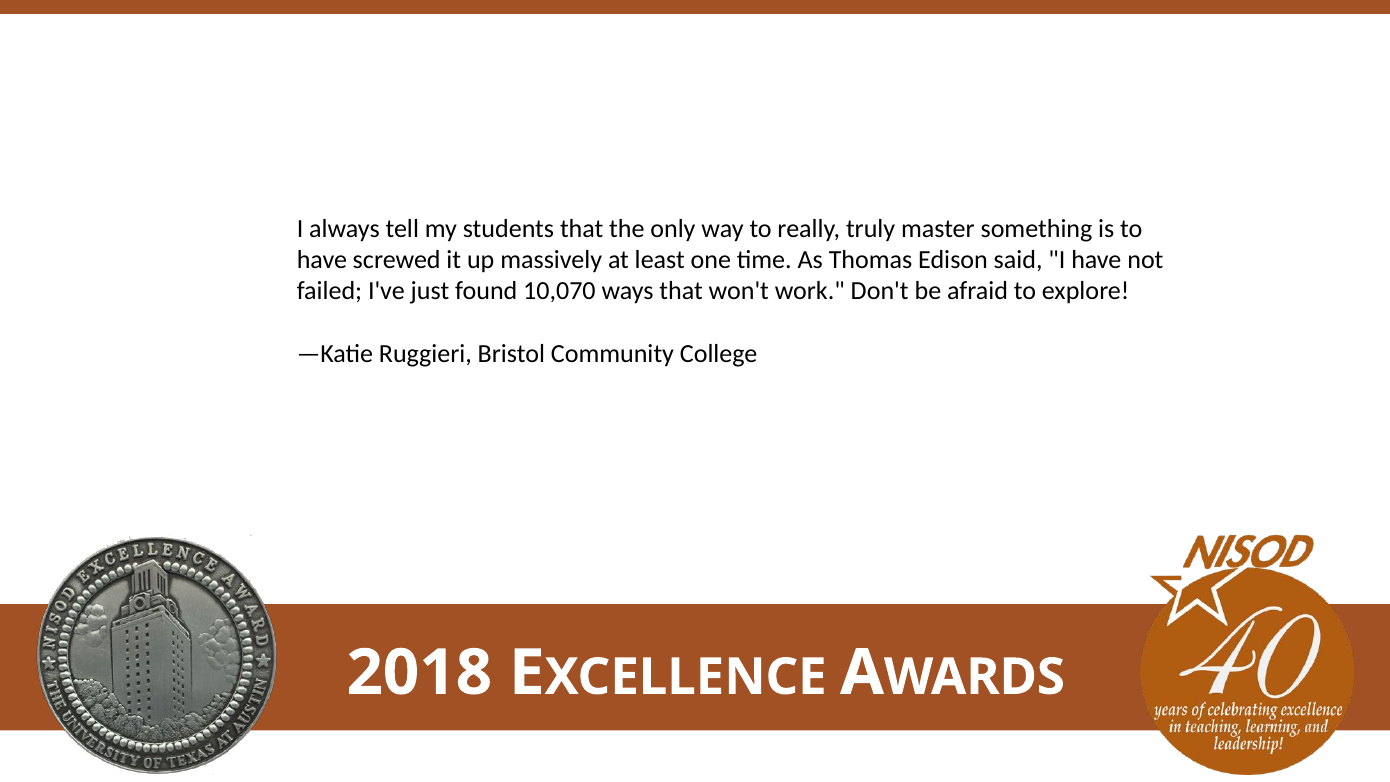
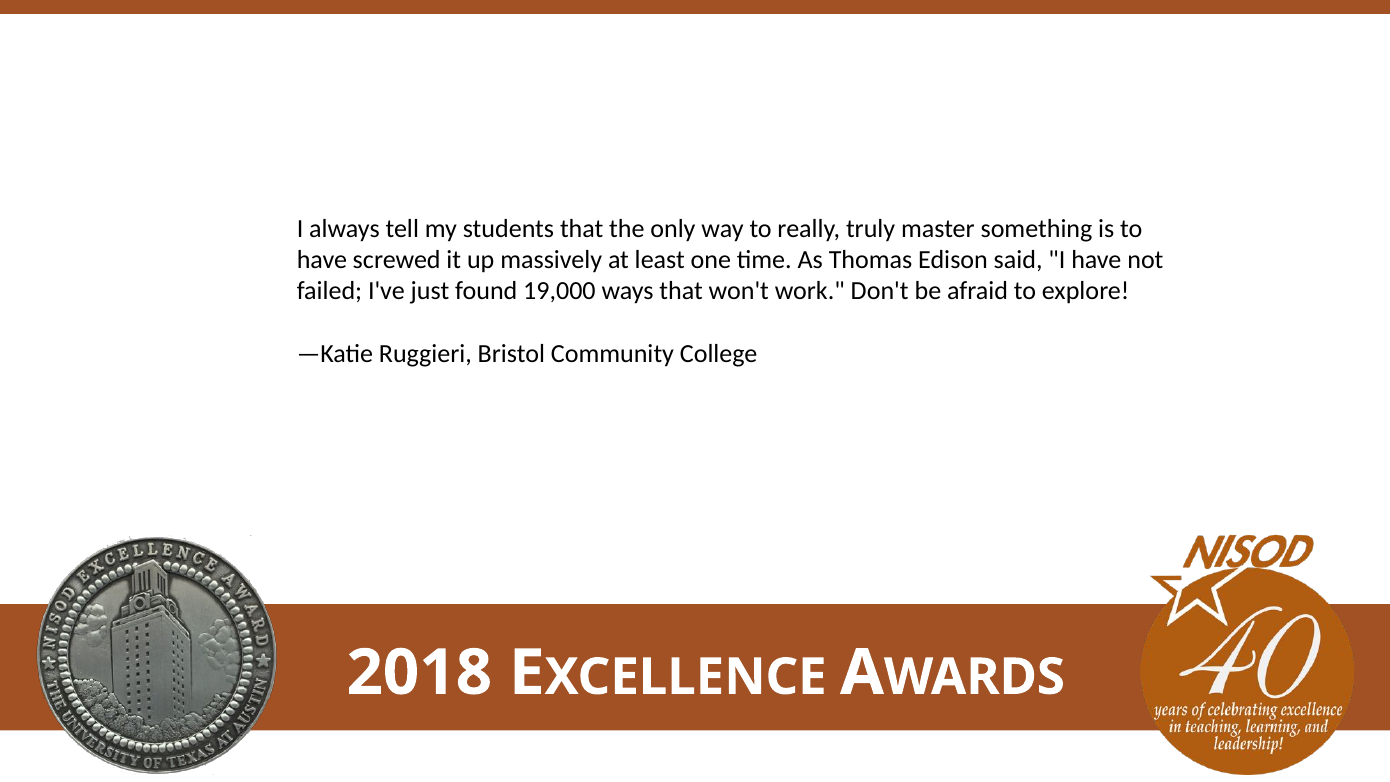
10,070: 10,070 -> 19,000 (559, 291)
